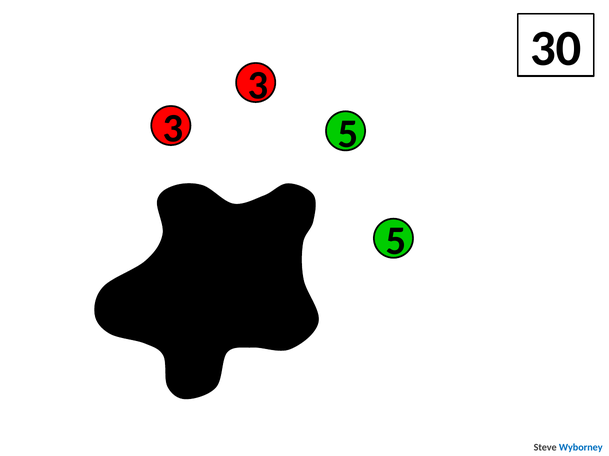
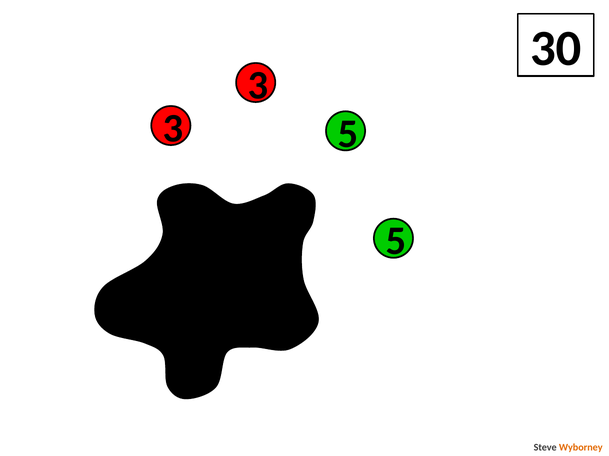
Wyborney colour: blue -> orange (581, 448)
